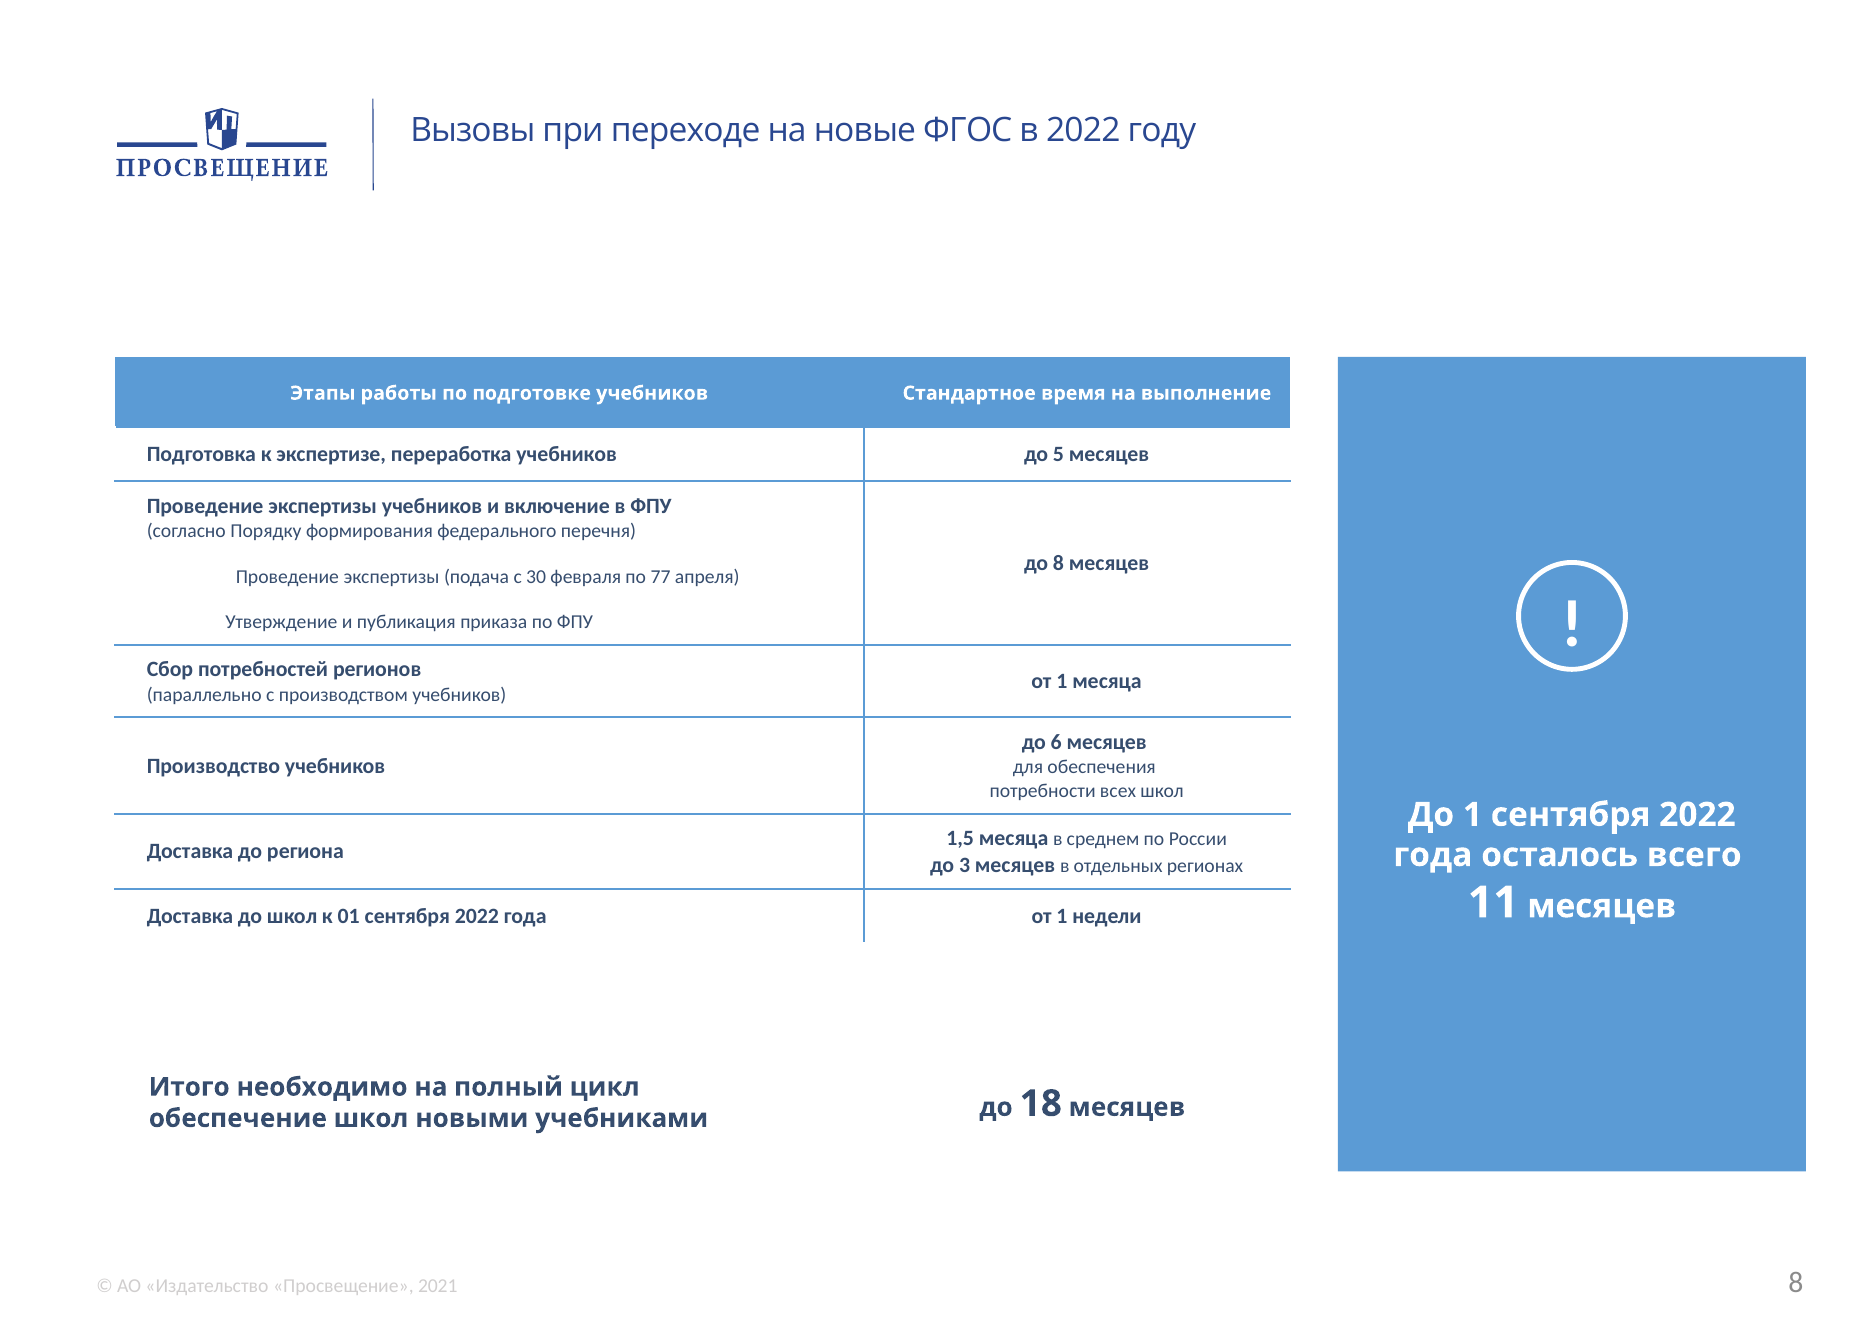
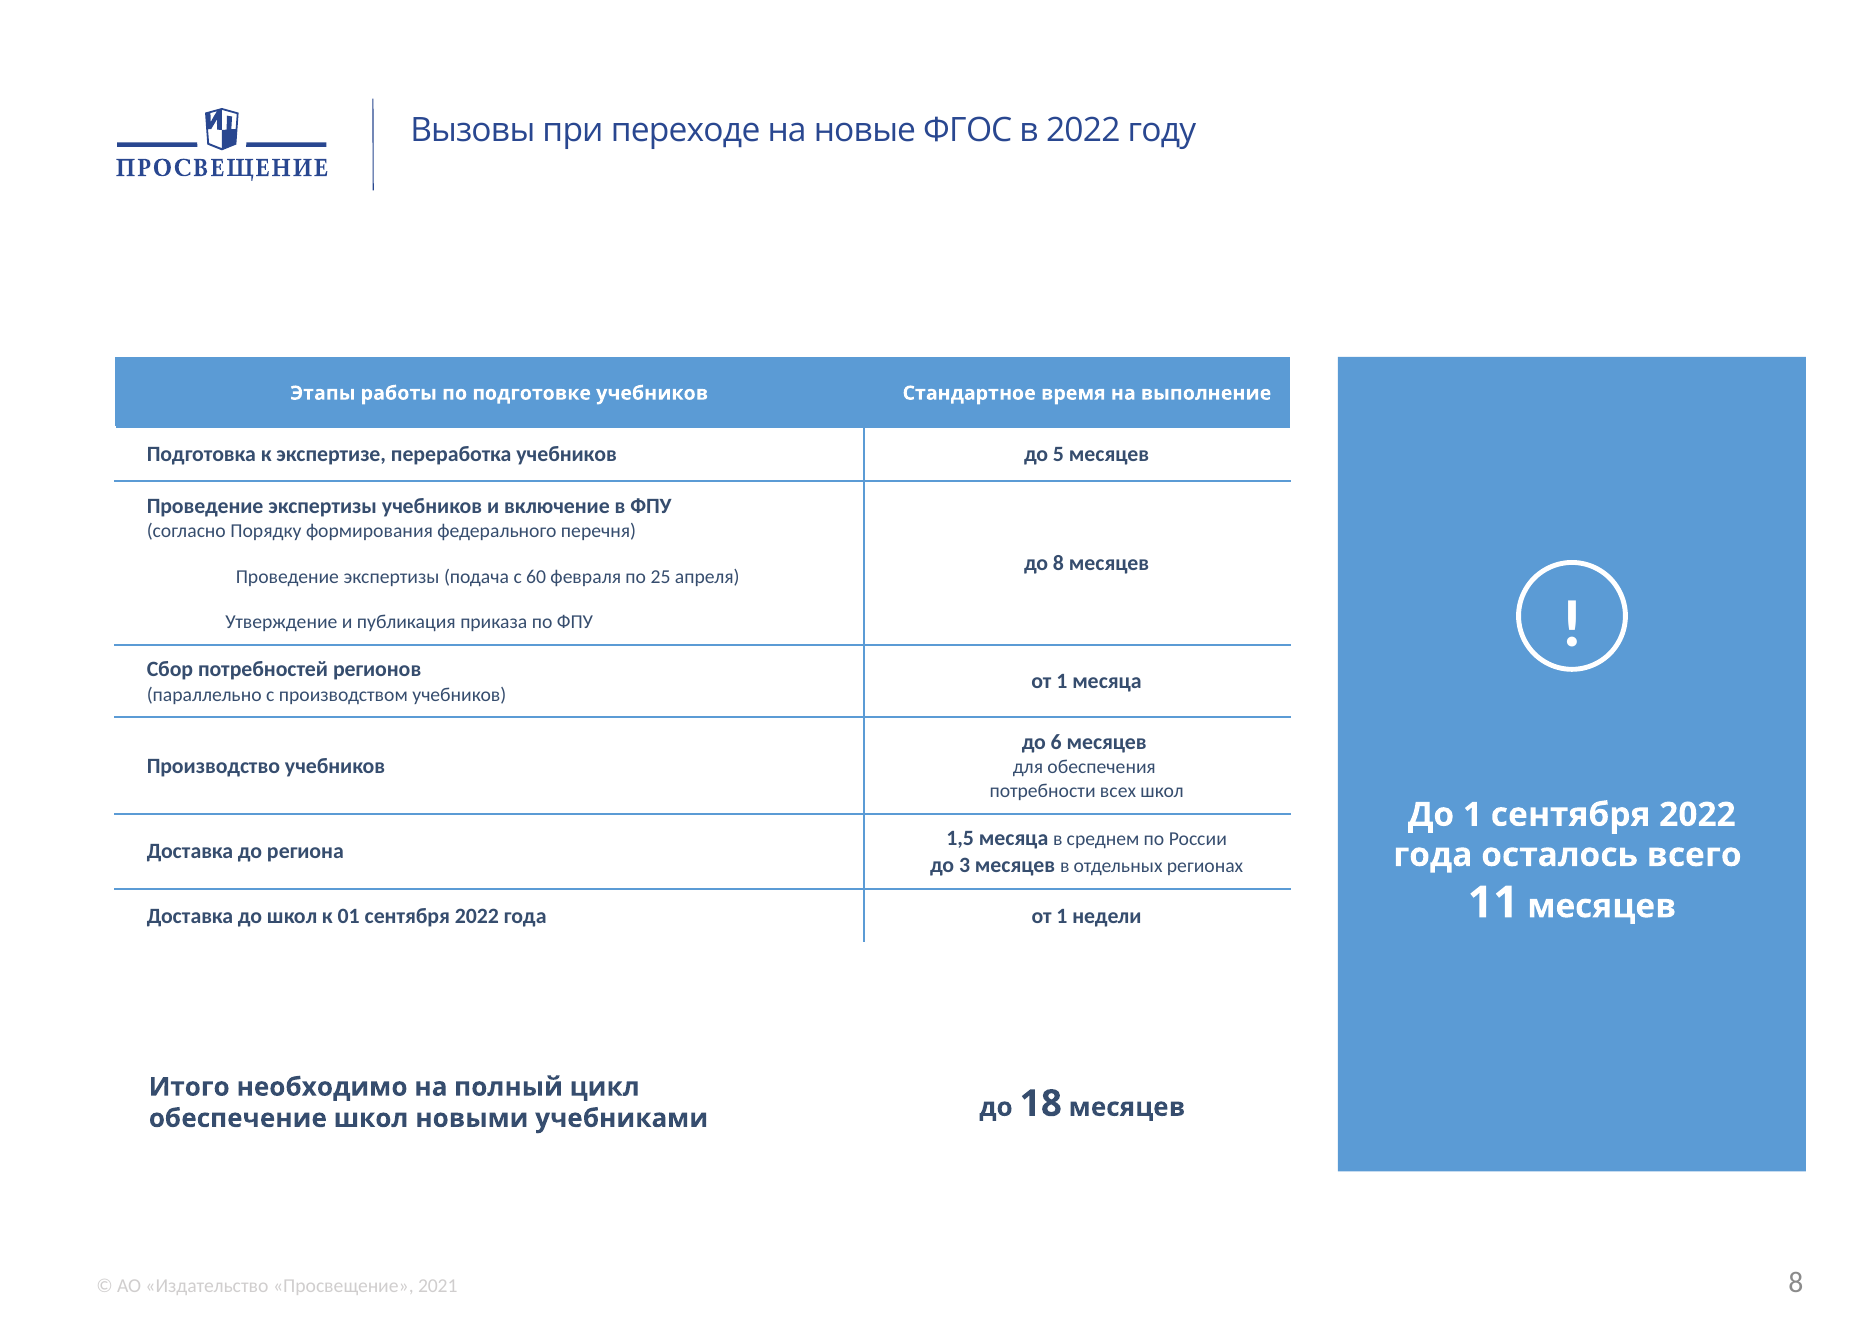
30: 30 -> 60 (536, 577)
77: 77 -> 25 (661, 577)
